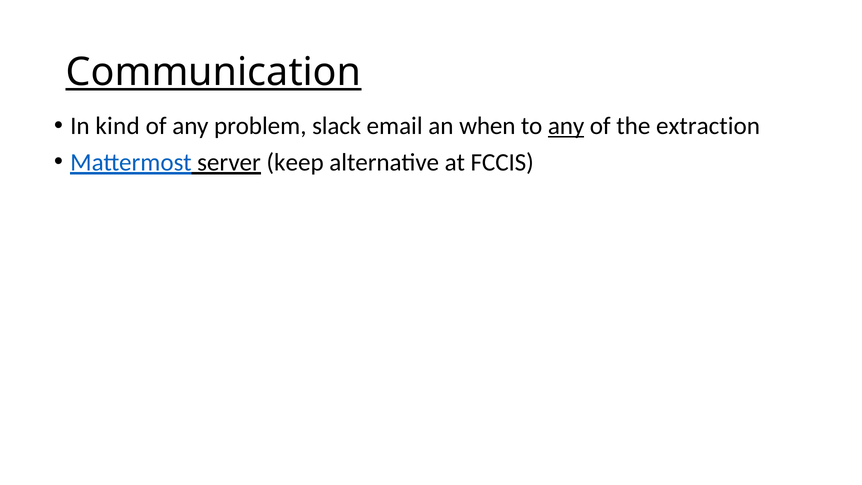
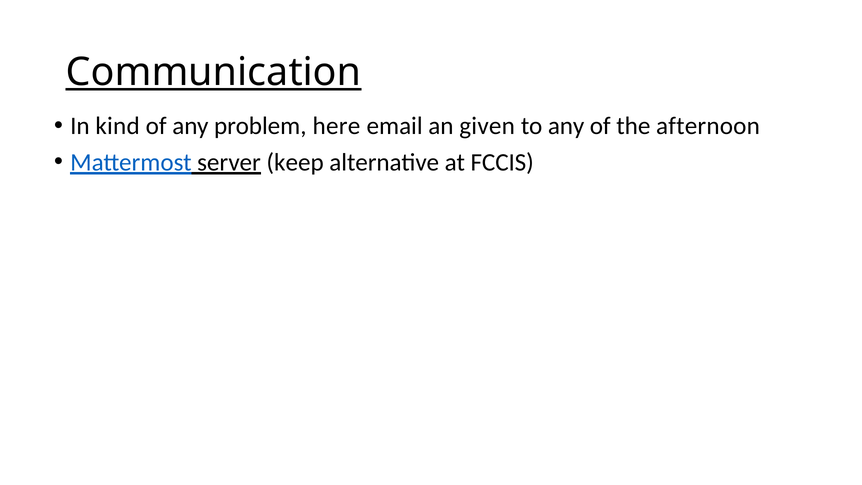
slack: slack -> here (336, 126)
when: when -> given (487, 126)
any underline: present -> none (566, 126)
extraction: extraction -> afternoon (708, 126)
